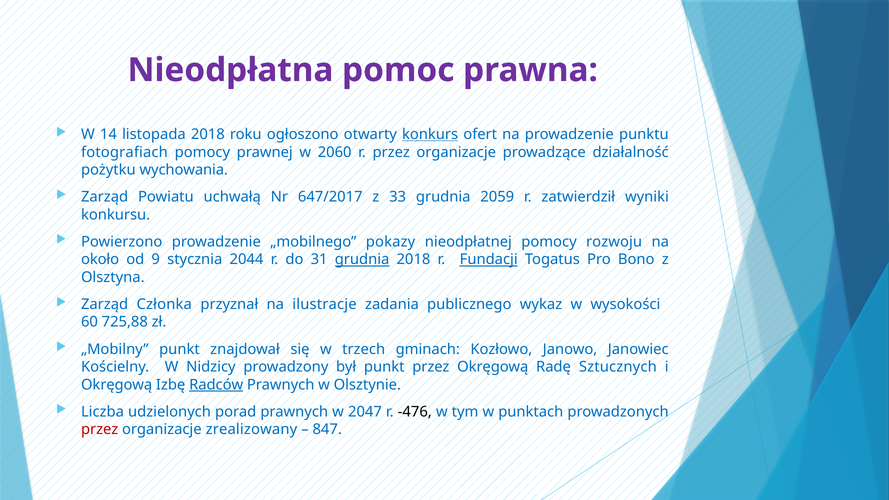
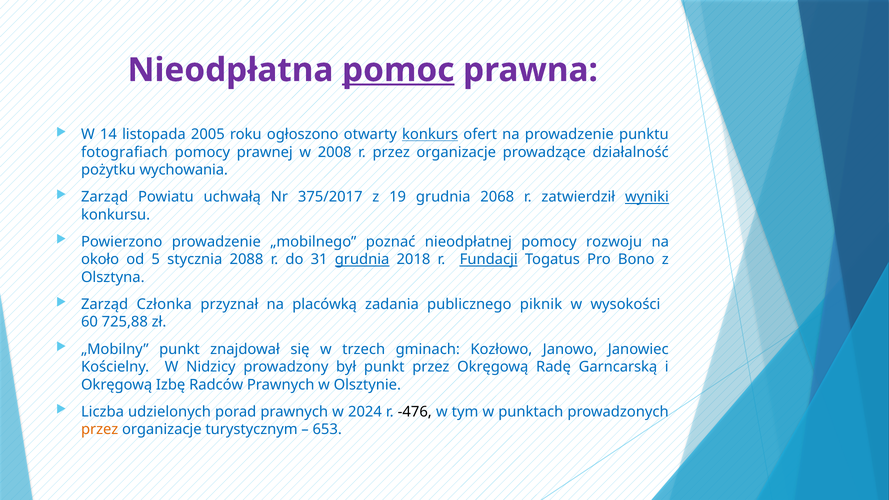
pomoc underline: none -> present (398, 70)
listopada 2018: 2018 -> 2005 (208, 134)
2060: 2060 -> 2008 (335, 152)
647/2017: 647/2017 -> 375/2017 (330, 197)
33: 33 -> 19 (398, 197)
2059: 2059 -> 2068 (497, 197)
wyniki underline: none -> present (647, 197)
pokazy: pokazy -> poznać (391, 242)
9: 9 -> 5 (156, 260)
2044: 2044 -> 2088 (247, 260)
ilustracje: ilustracje -> placówką (325, 304)
wykaz: wykaz -> piknik (541, 304)
Sztucznych: Sztucznych -> Garncarską (618, 367)
Radców underline: present -> none (216, 385)
2047: 2047 -> 2024 (365, 412)
przez colour: red -> orange (100, 430)
zrealizowany: zrealizowany -> turystycznym (252, 430)
847: 847 -> 653 (327, 430)
